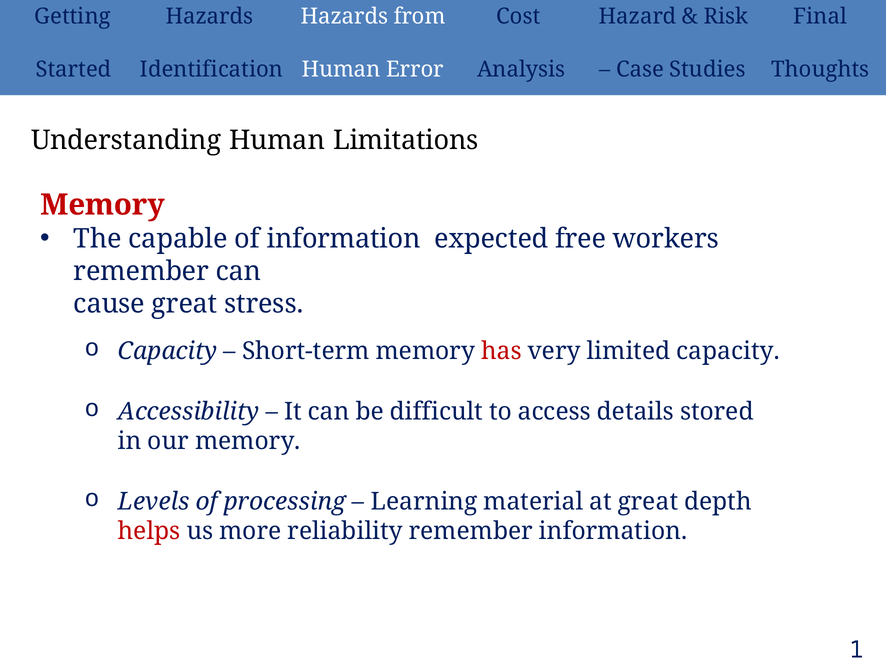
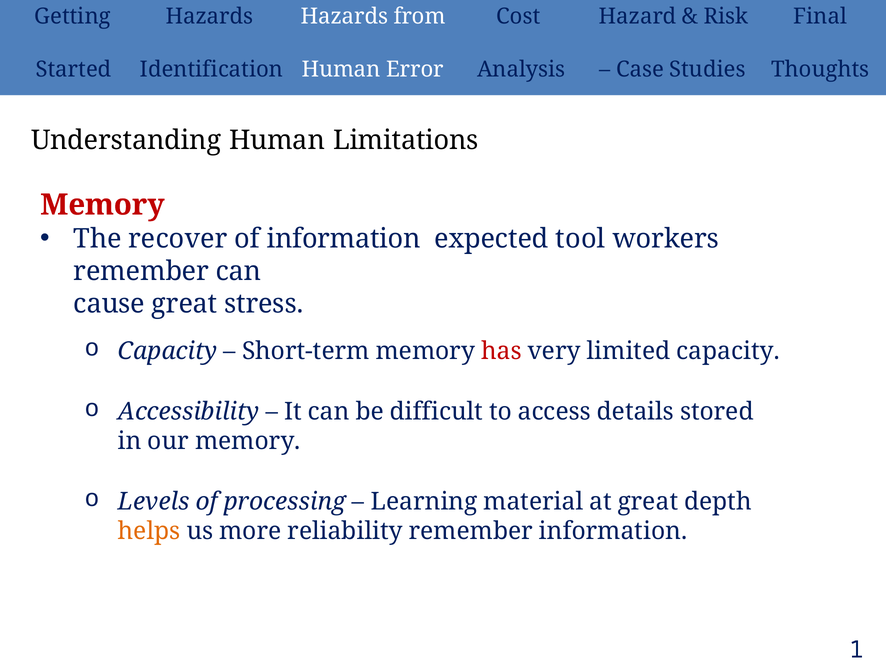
capable: capable -> recover (178, 239)
free: free -> tool (580, 239)
helps colour: red -> orange (149, 531)
